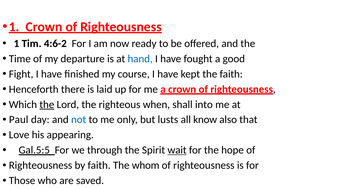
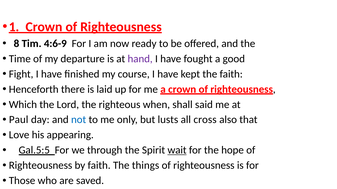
1: 1 -> 8 (16, 44)
4:6-2: 4:6-2 -> 4:6-9 (55, 44)
hand colour: blue -> purple (140, 59)
the underline: present -> none (47, 105)
into: into -> said (204, 105)
know: know -> cross (205, 120)
whom: whom -> things (146, 166)
